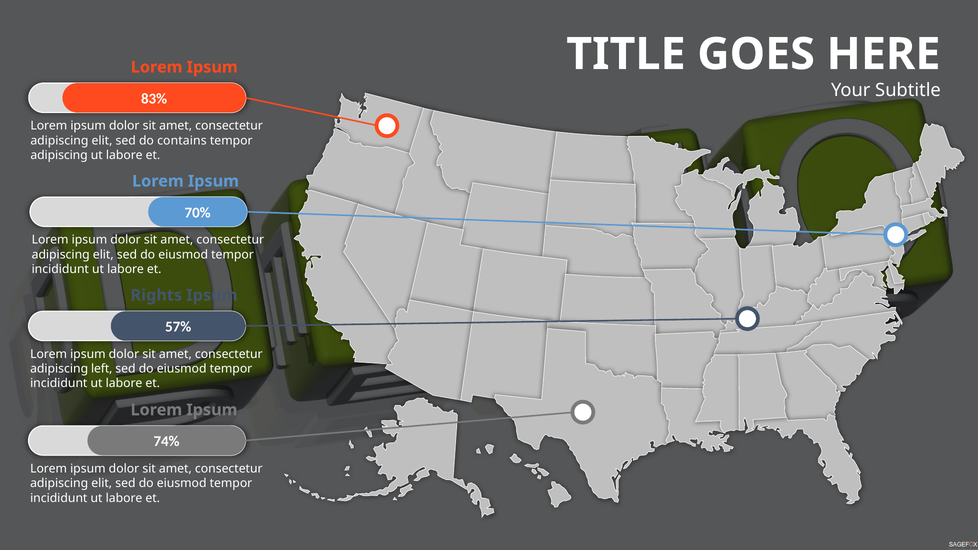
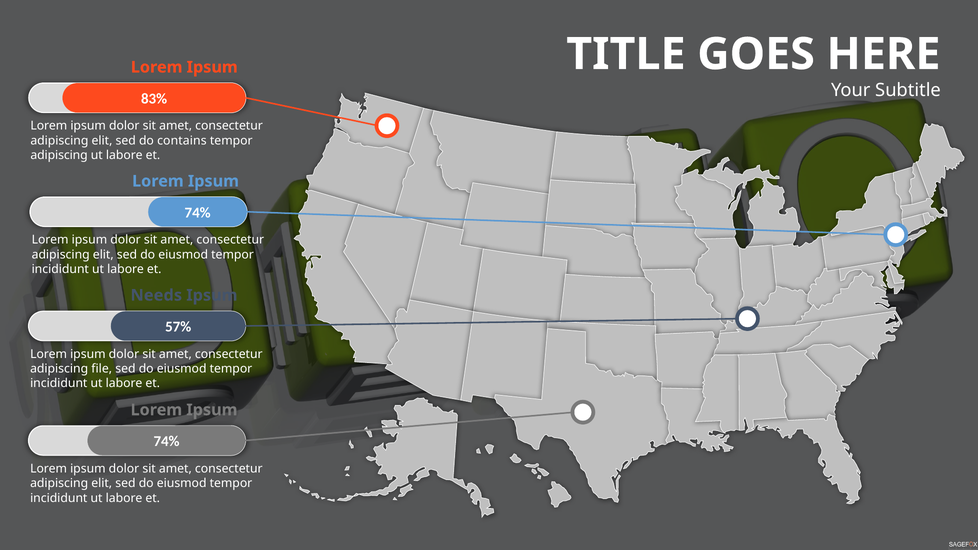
70%: 70% -> 74% (198, 213)
Rights: Rights -> Needs (156, 295)
left: left -> file (102, 369)
